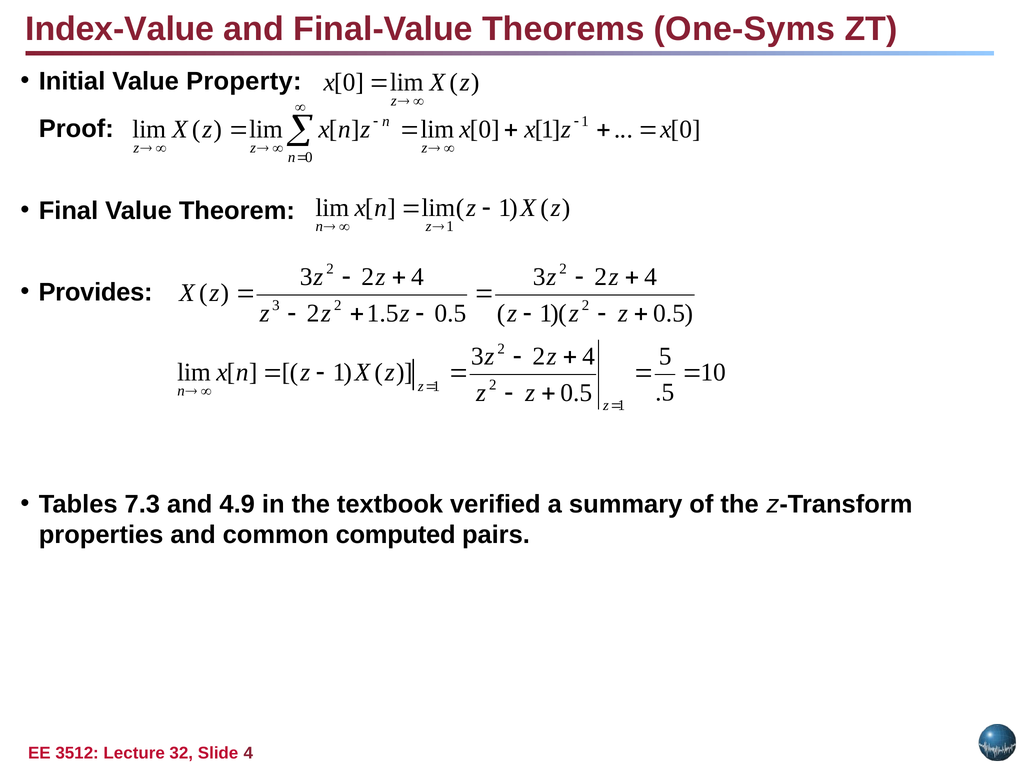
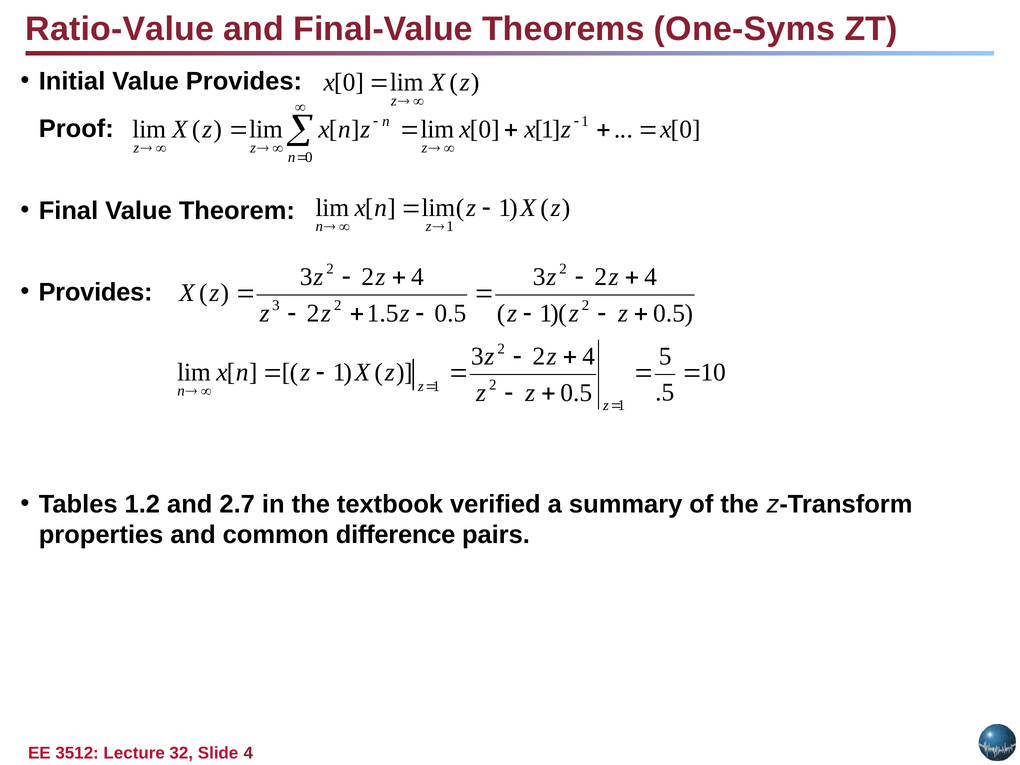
Index-Value: Index-Value -> Ratio-Value (120, 29)
Value Property: Property -> Provides (244, 81)
7.3: 7.3 -> 1.2 (142, 504)
4.9: 4.9 -> 2.7 (237, 504)
computed: computed -> difference (396, 535)
